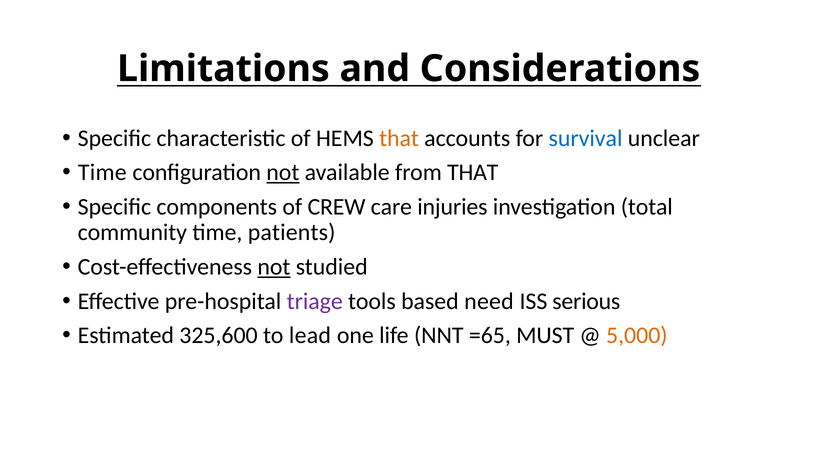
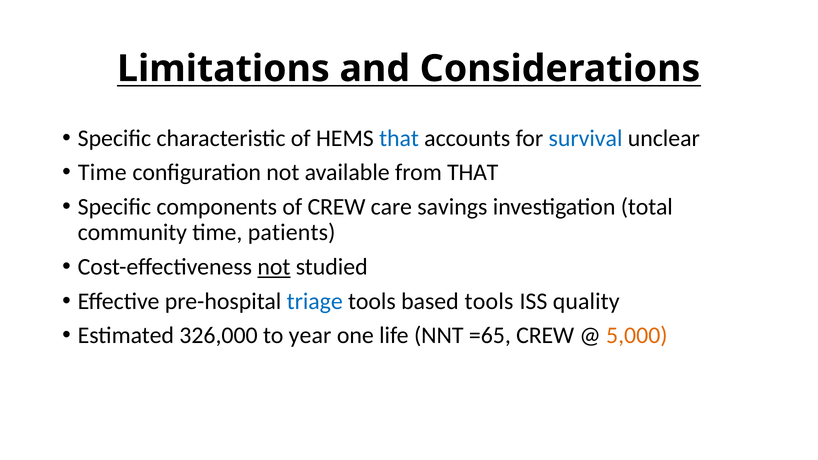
that colour: orange -> blue (399, 138)
not underline: present -> none (283, 173)
injuries: injuries -> savings (452, 207)
triage colour: purple -> blue (315, 301)
based need: need -> tools (489, 301)
serious: serious -> quality (586, 301)
325,600: 325,600 -> 326,000 (219, 336)
lead: lead -> year (310, 336)
=65 MUST: MUST -> CREW (545, 336)
